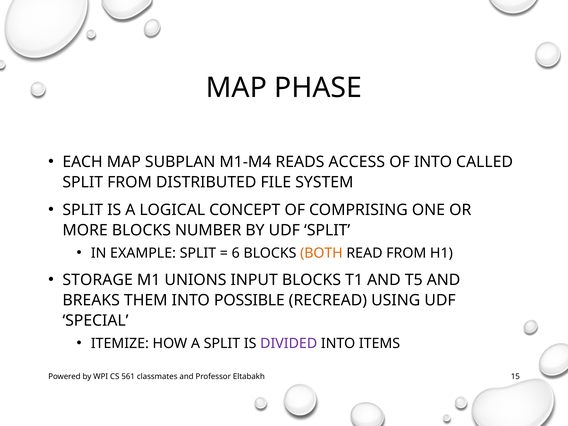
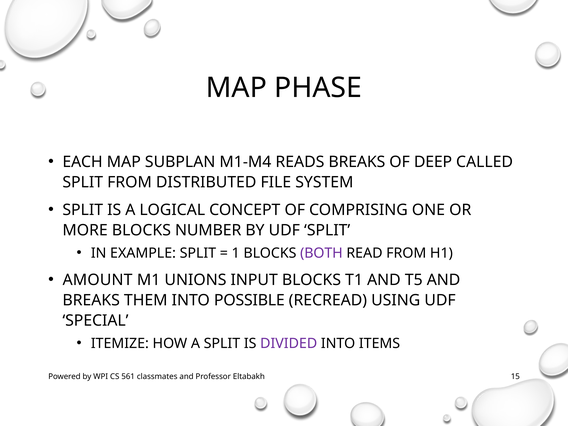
READS ACCESS: ACCESS -> BREAKS (357, 162)
OF INTO: INTO -> DEEP (433, 162)
6: 6 -> 1 (236, 253)
BOTH colour: orange -> purple (321, 253)
STORAGE: STORAGE -> AMOUNT (98, 280)
